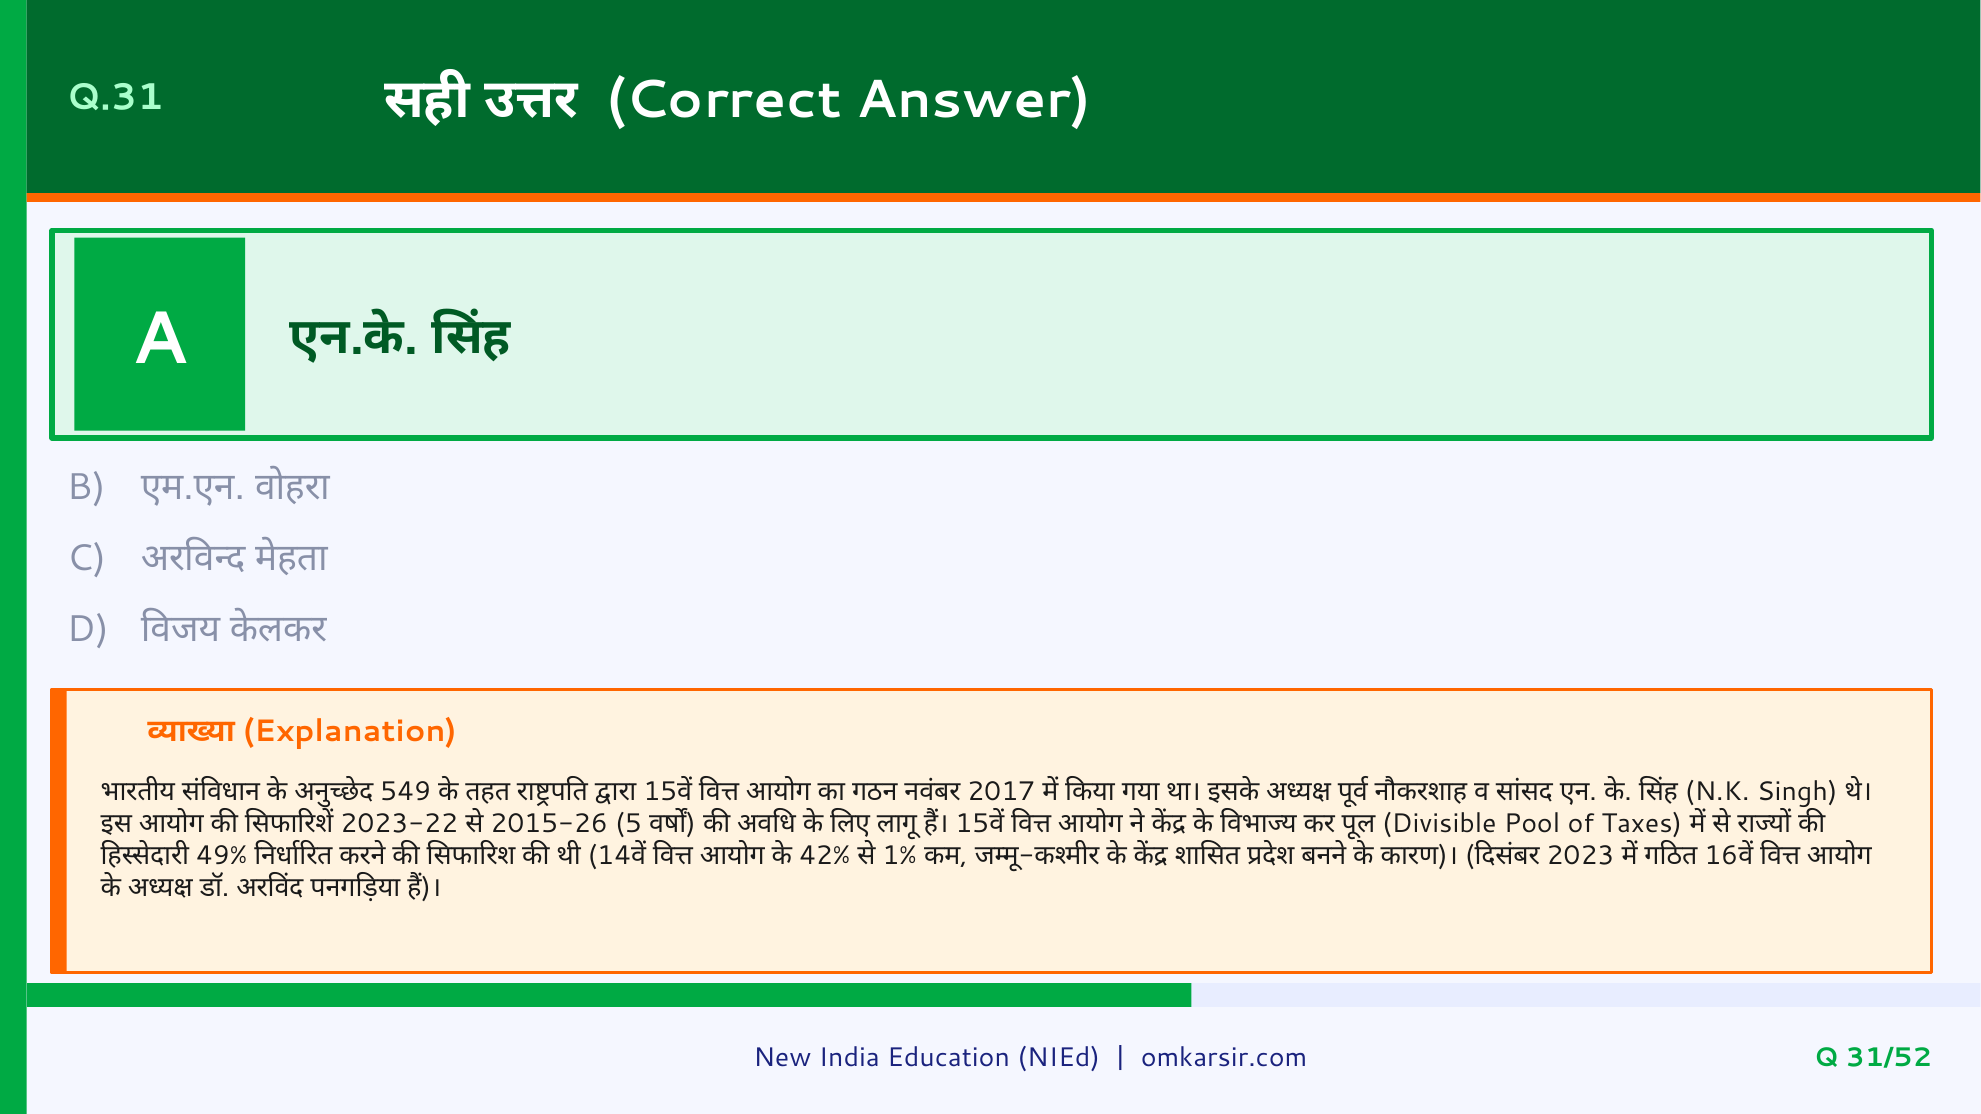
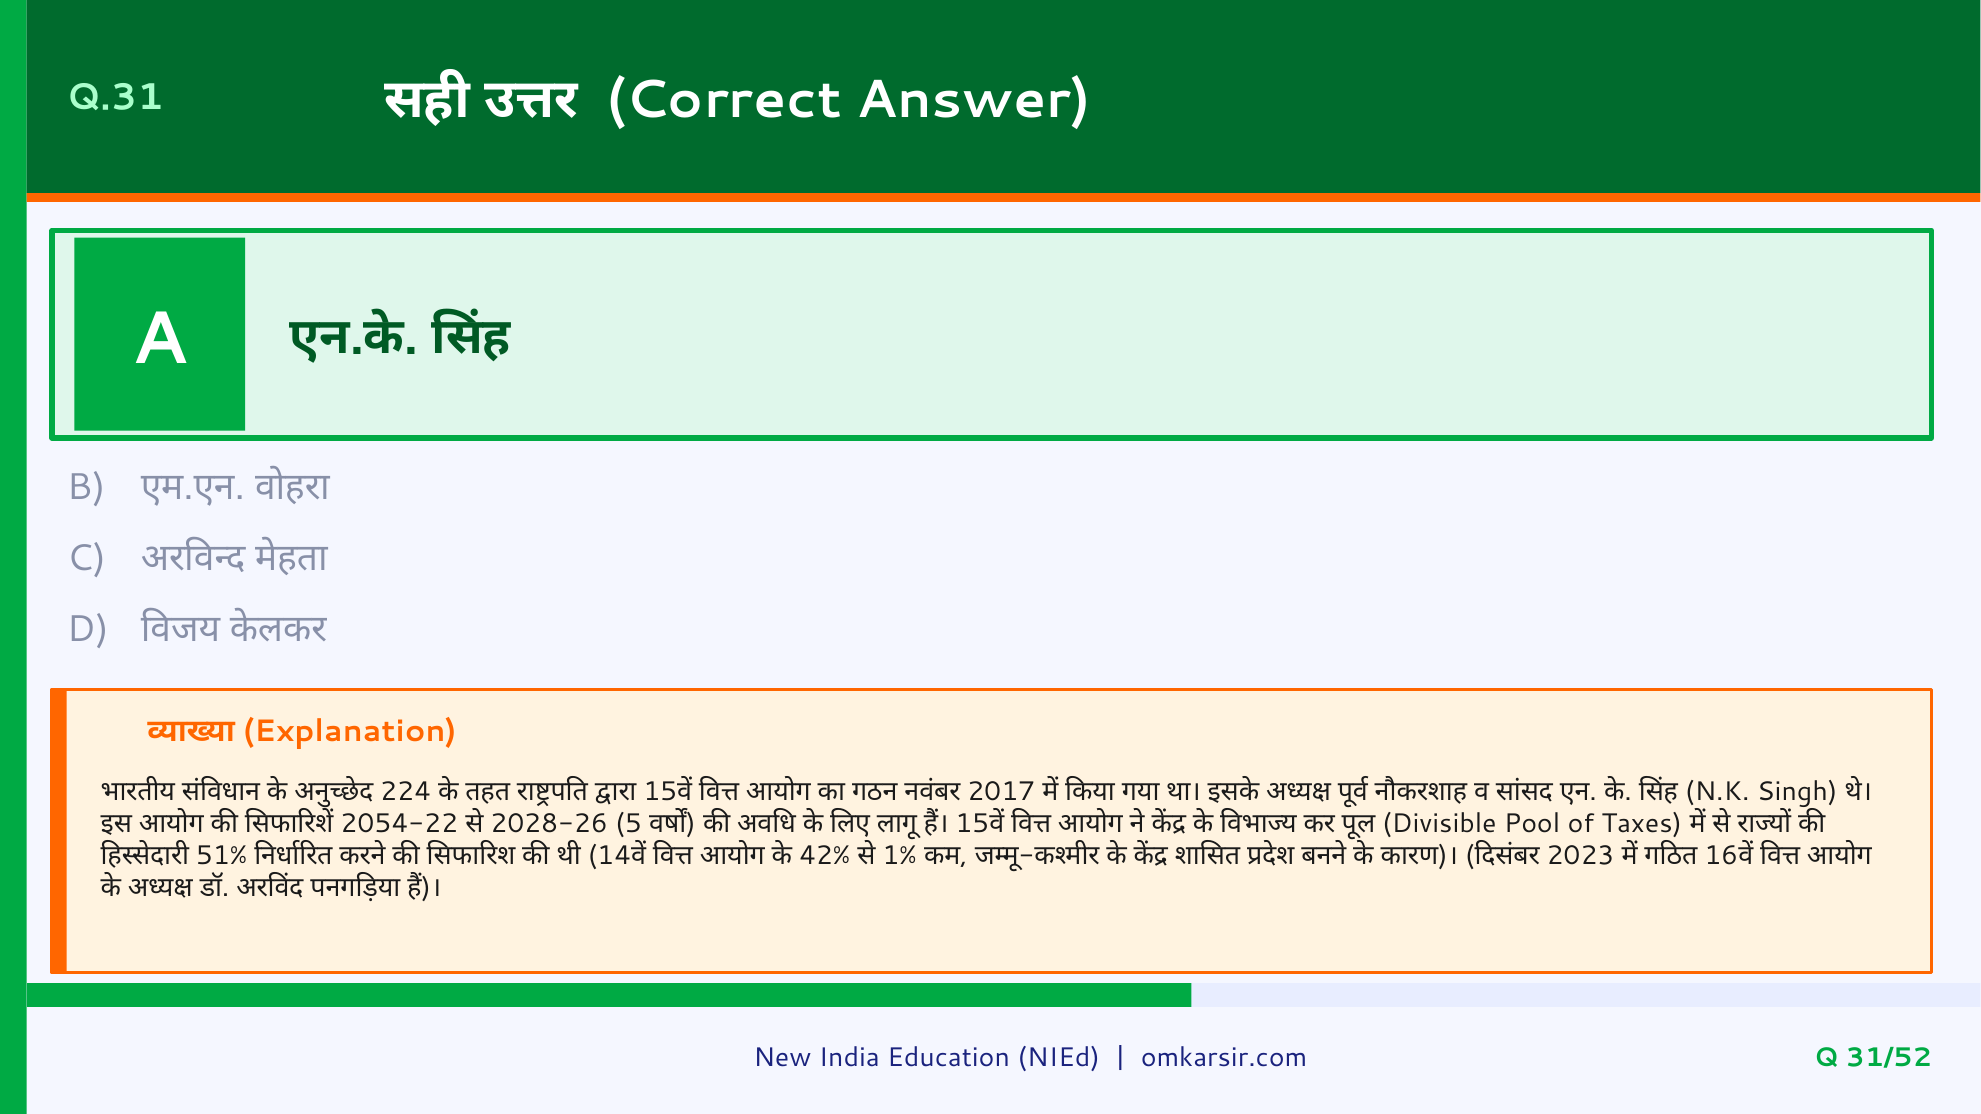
549: 549 -> 224 (406, 792)
2023-22: 2023-22 -> 2054-22 (399, 824)
2015-26: 2015-26 -> 2028-26 (549, 824)
49%: 49% -> 51% (222, 856)
